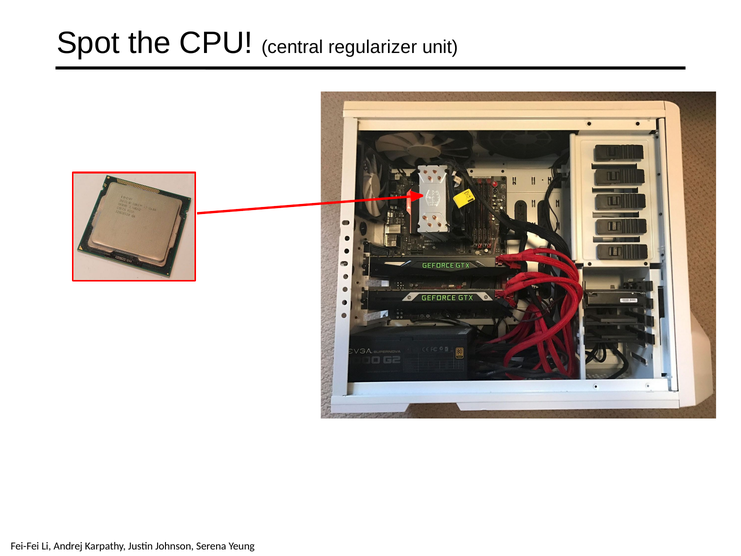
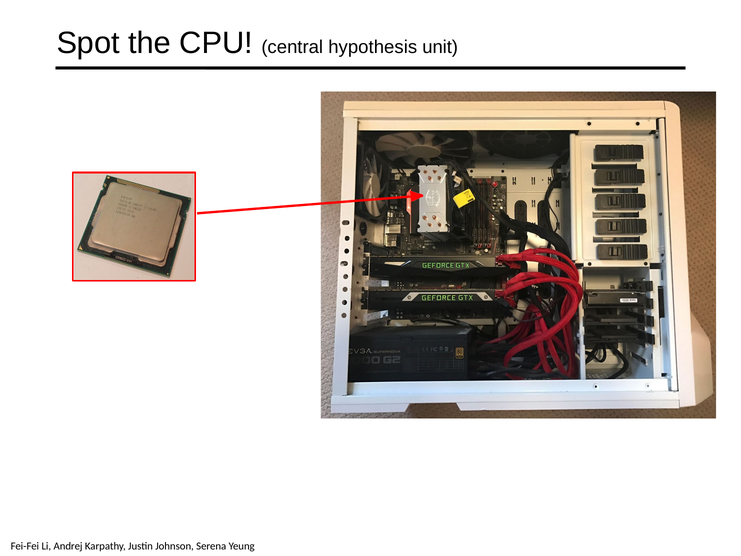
regularizer: regularizer -> hypothesis (373, 47)
